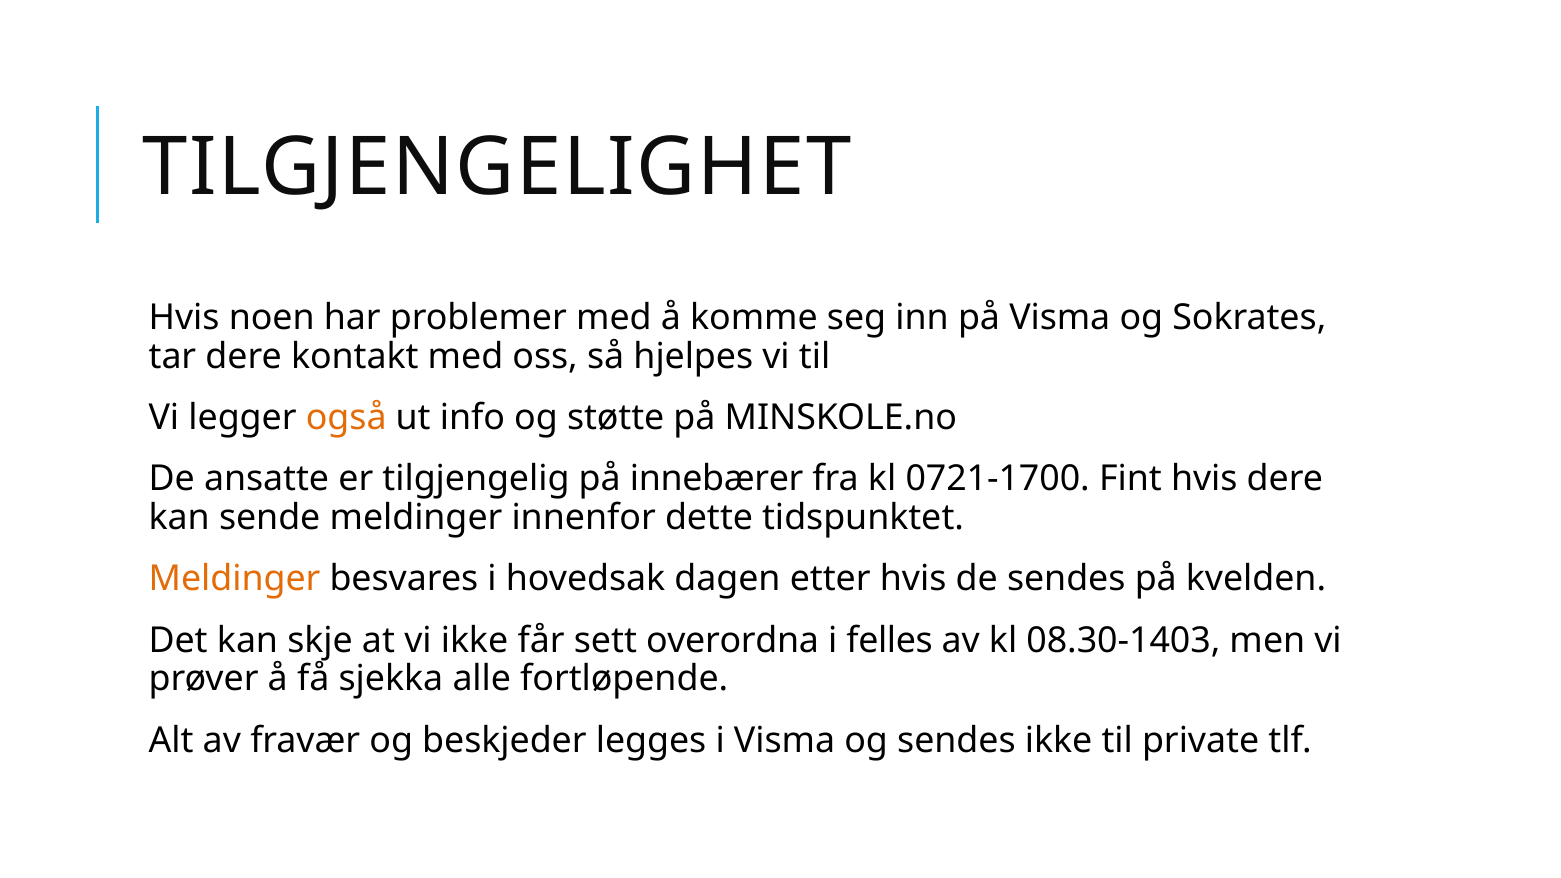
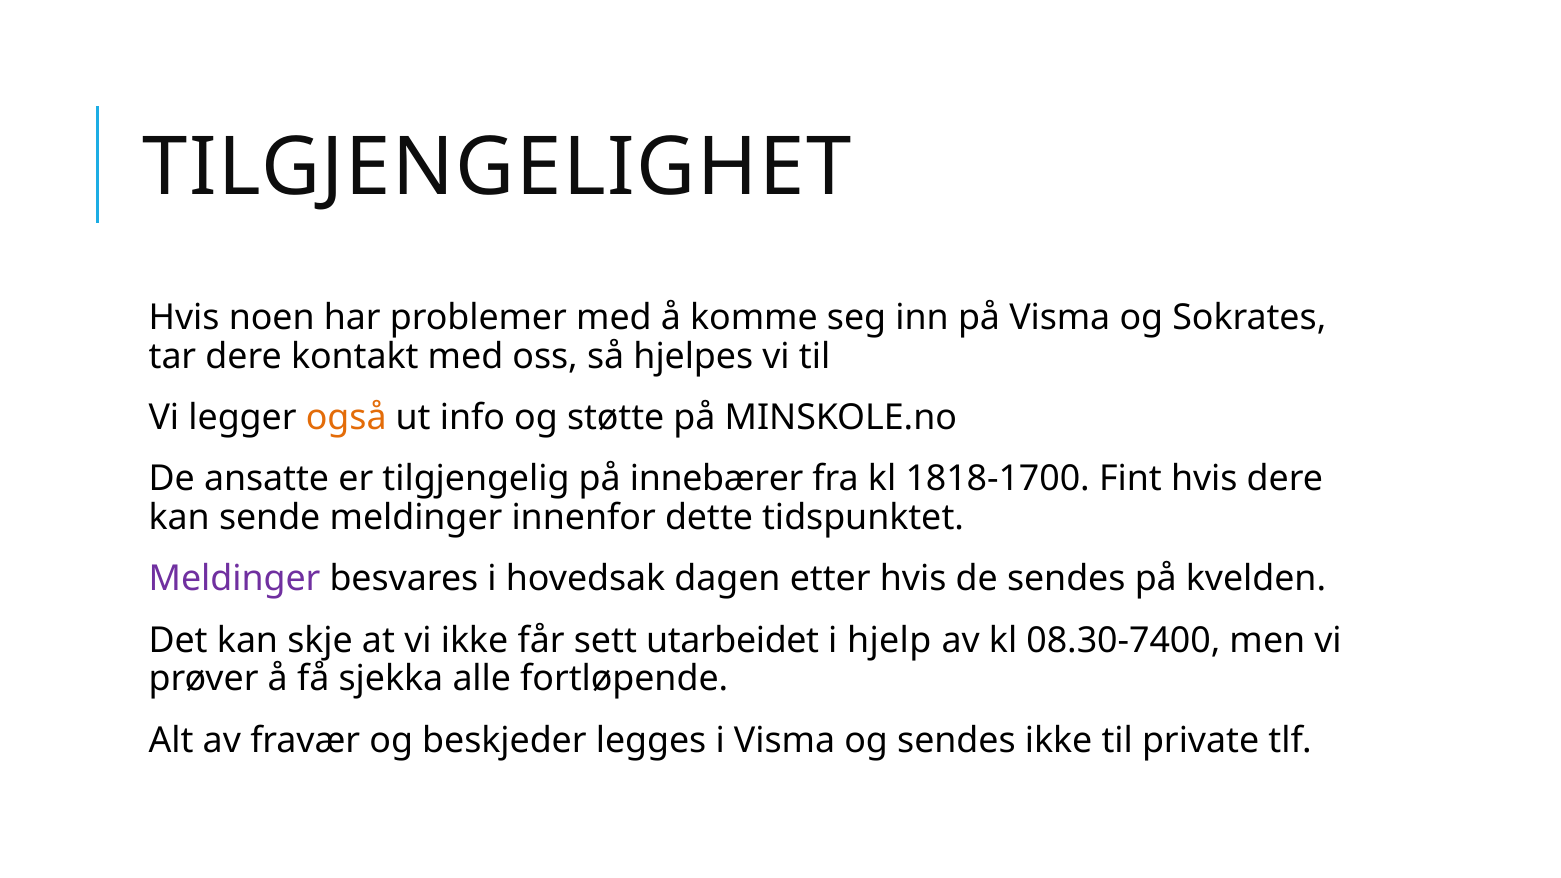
0721-1700: 0721-1700 -> 1818-1700 (998, 479)
Meldinger colour: orange -> purple (235, 579)
overordna: overordna -> utarbeidet (733, 640)
felles: felles -> hjelp (889, 640)
08.30-1403: 08.30-1403 -> 08.30-7400 (1123, 640)
